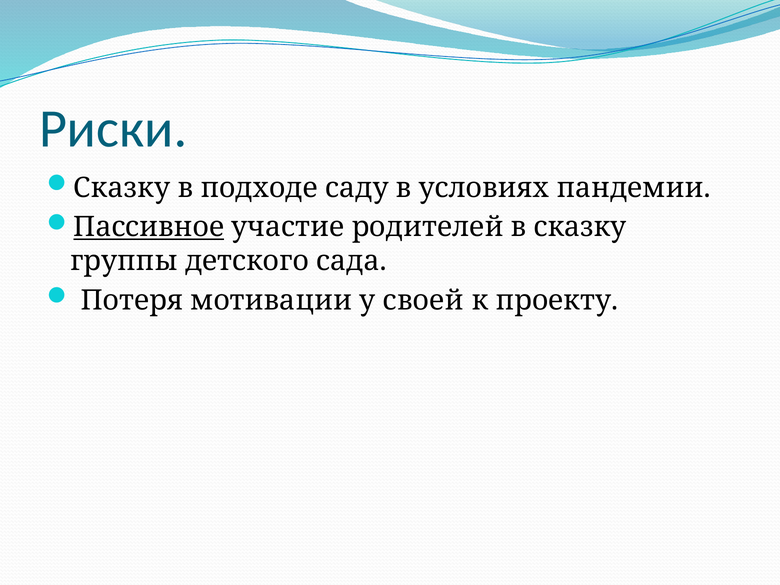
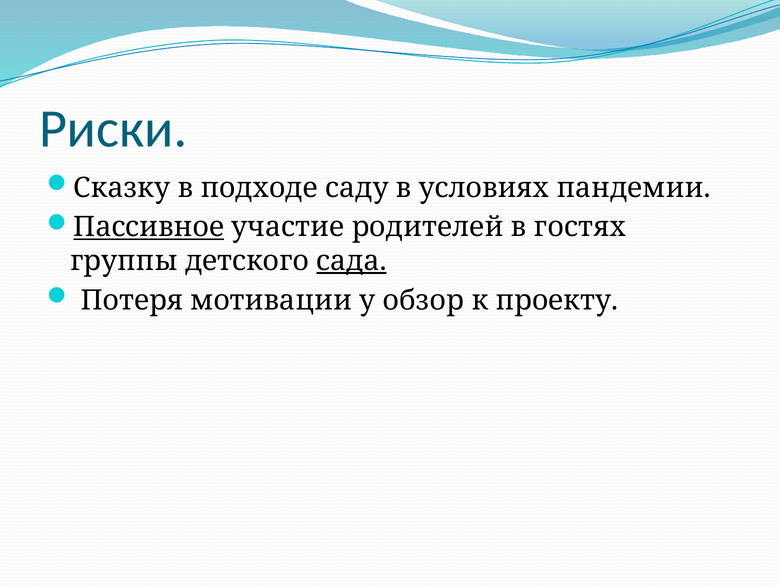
в сказку: сказку -> гостях (580, 227)
сада underline: none -> present (351, 261)
своей: своей -> обзор (423, 300)
